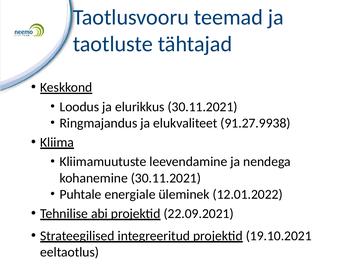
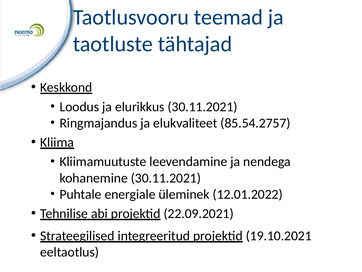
91.27.9938: 91.27.9938 -> 85.54.2757 (255, 123)
